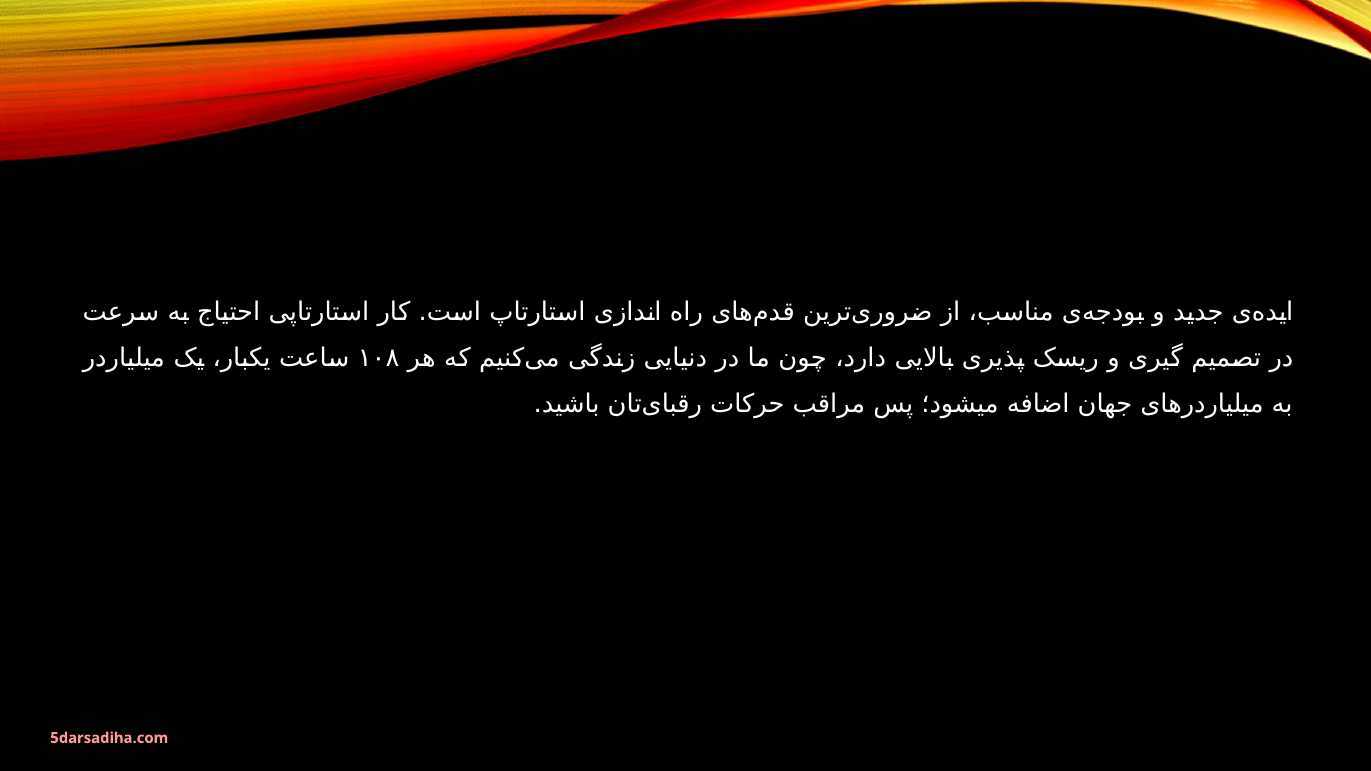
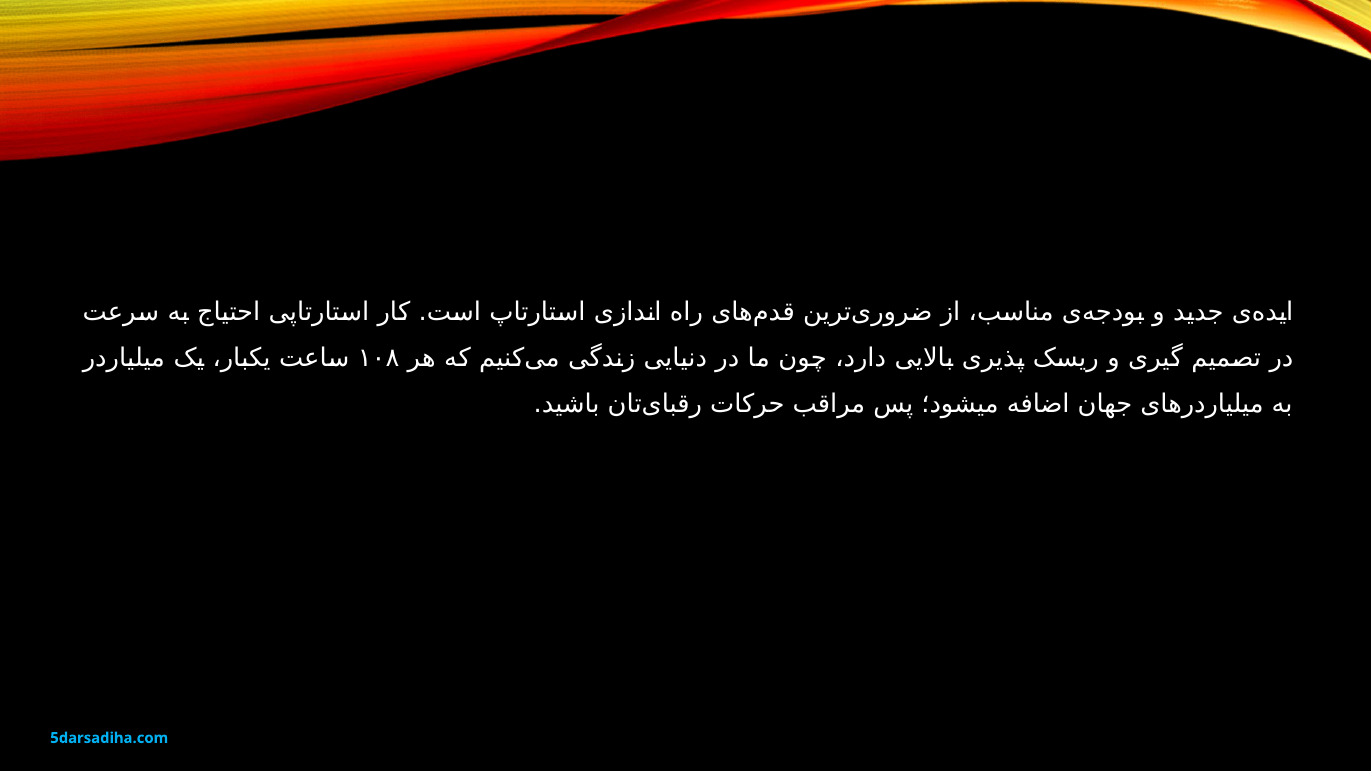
5darsadiha.com colour: pink -> light blue (109, 738)
